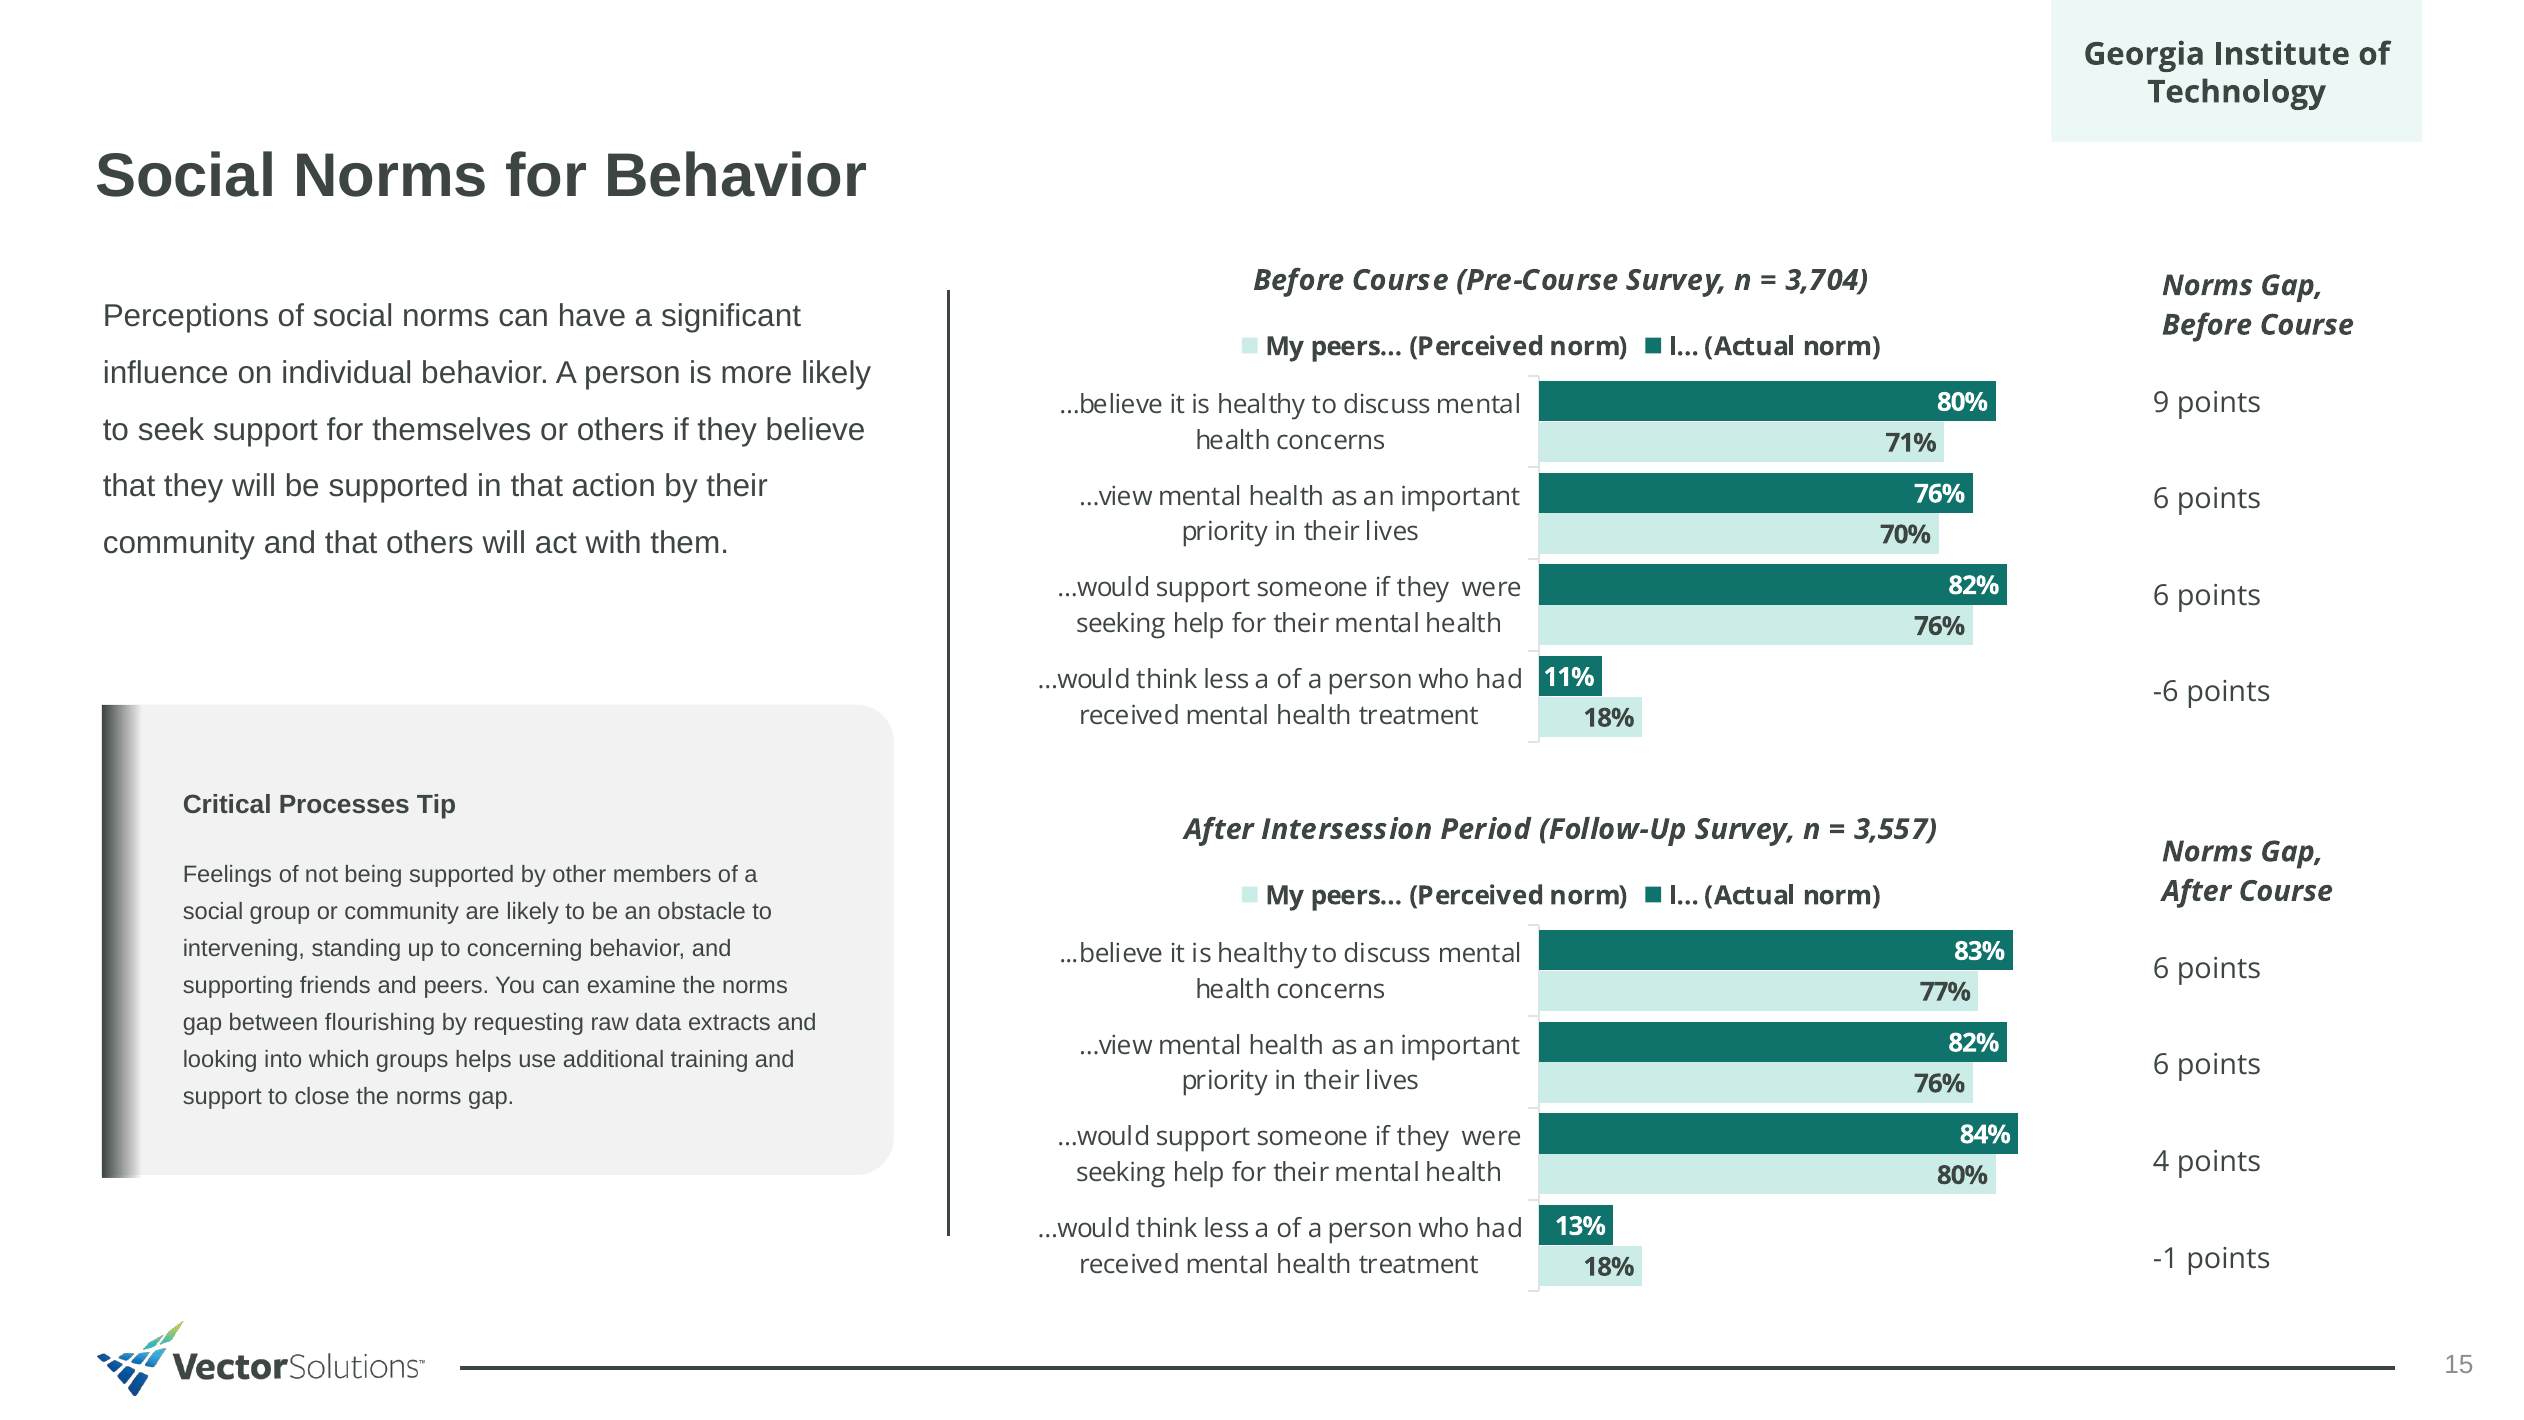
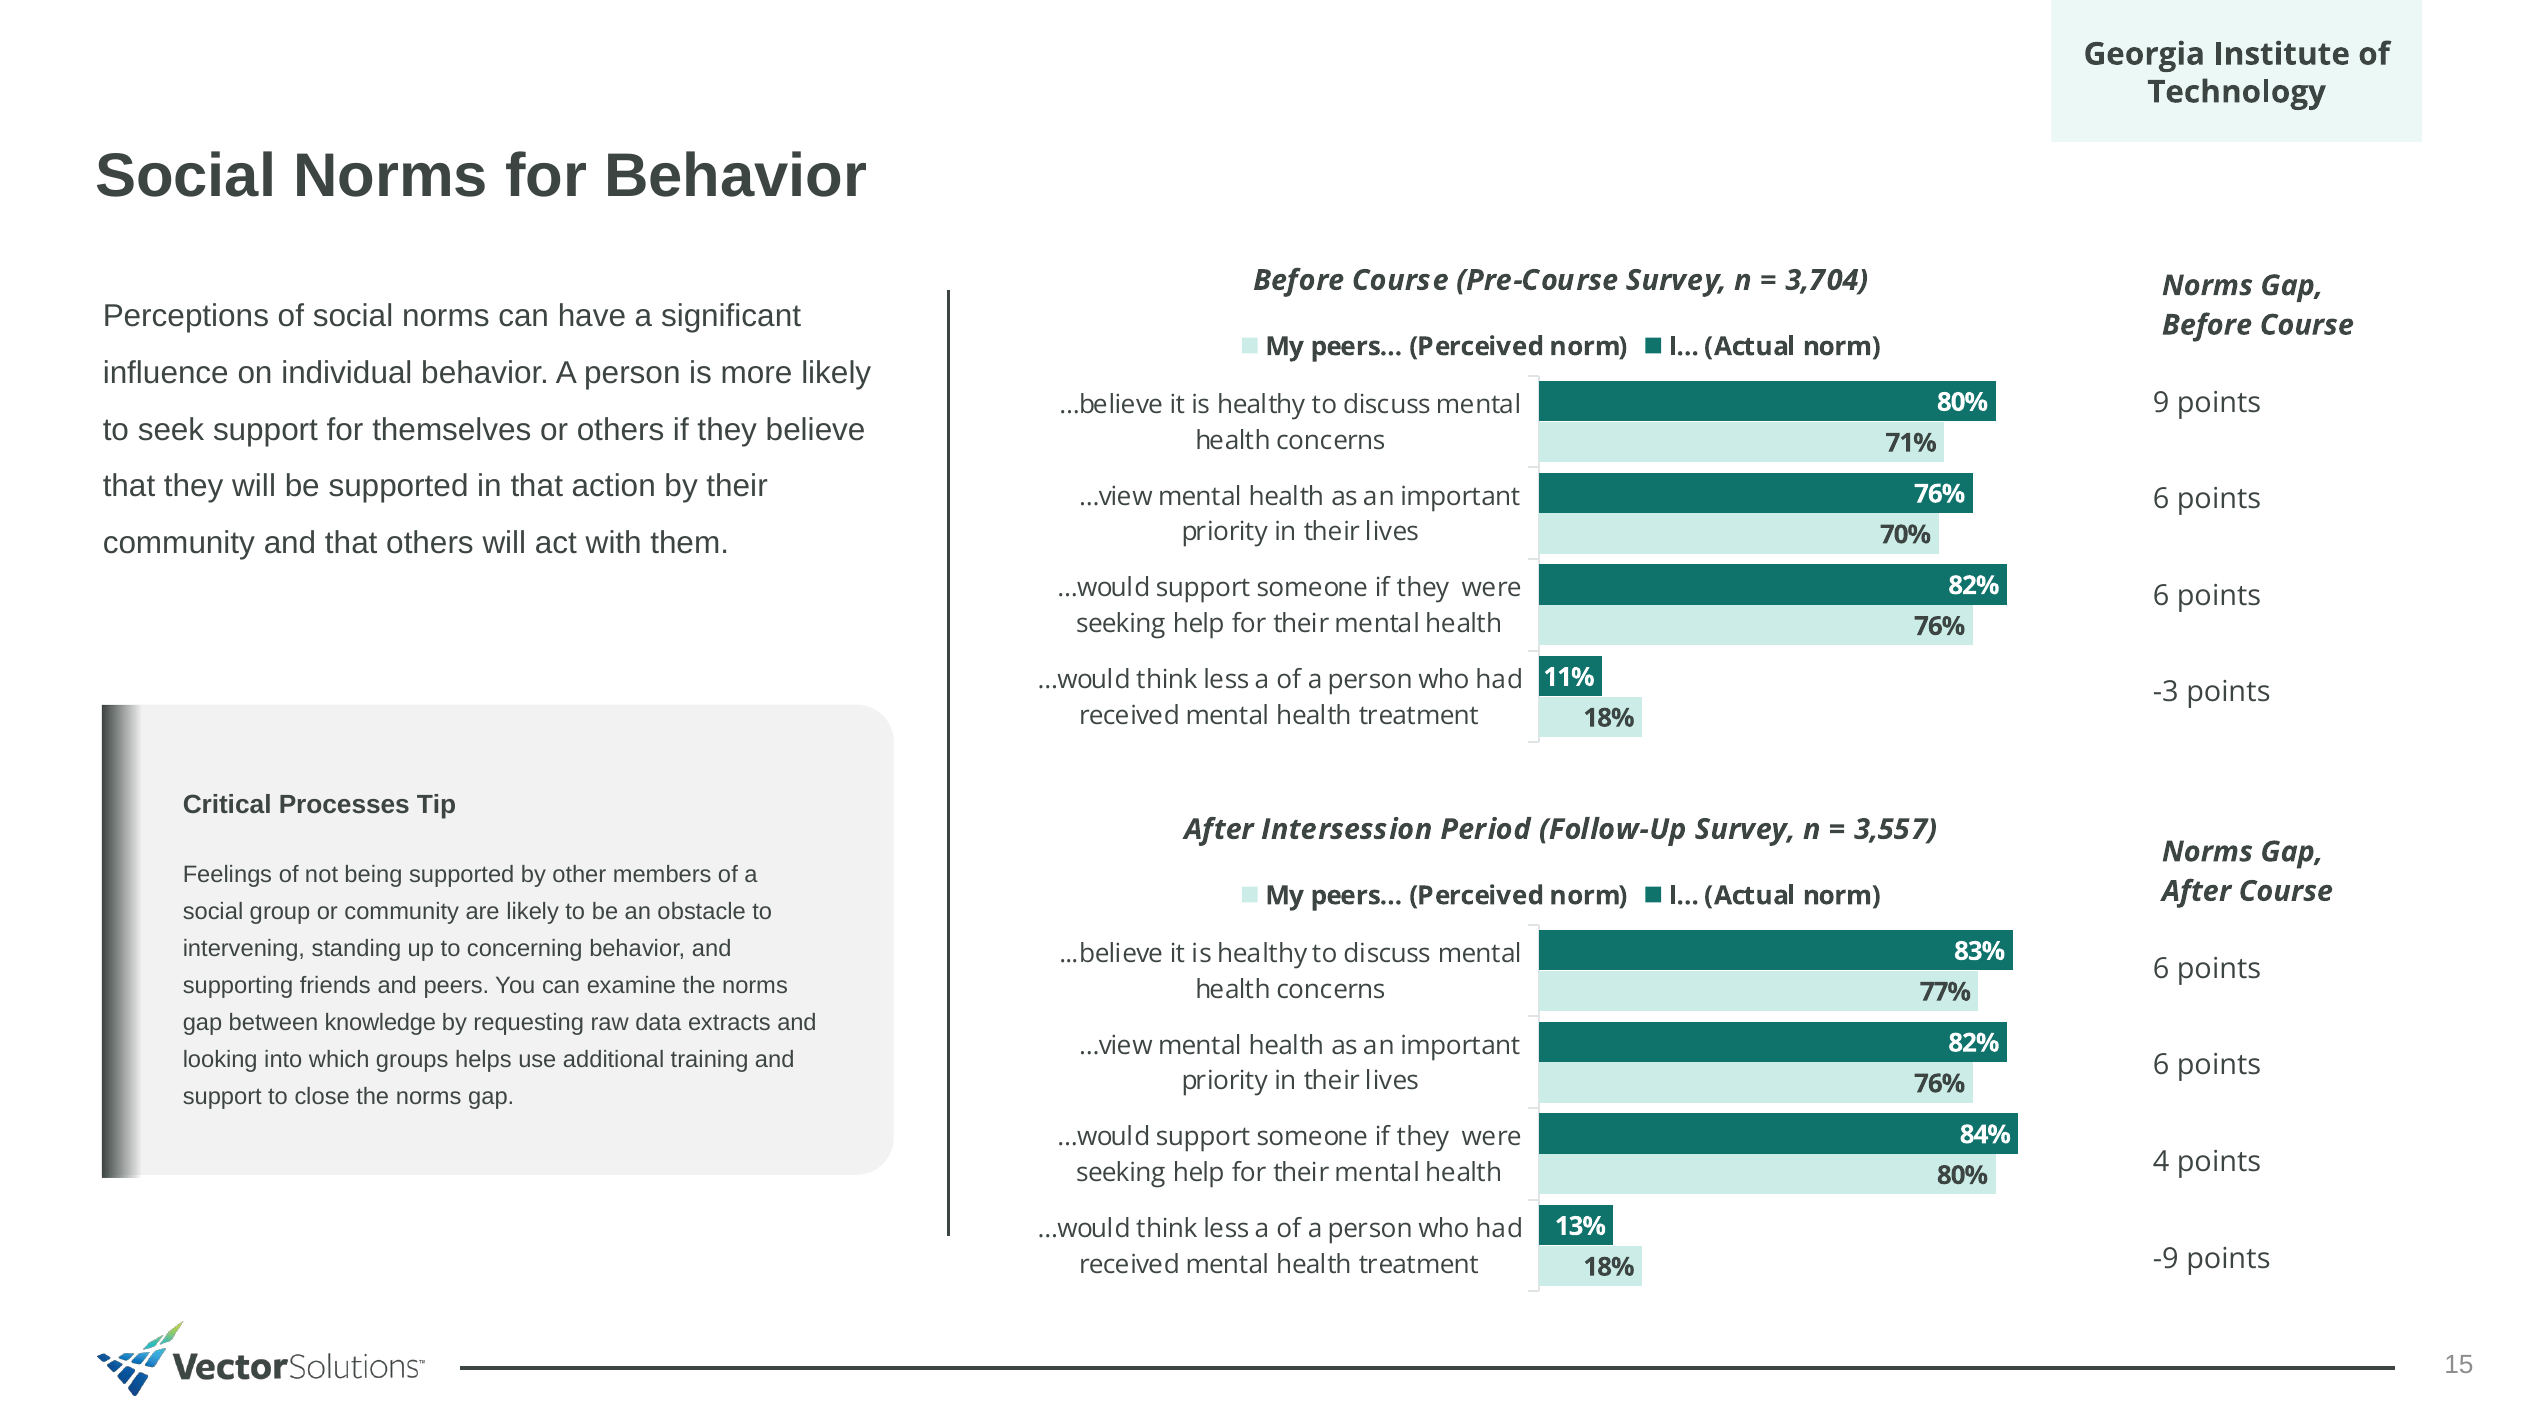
-6: -6 -> -3 (2166, 692)
flourishing: flourishing -> knowledge (380, 1023)
-1: -1 -> -9 (2166, 1258)
